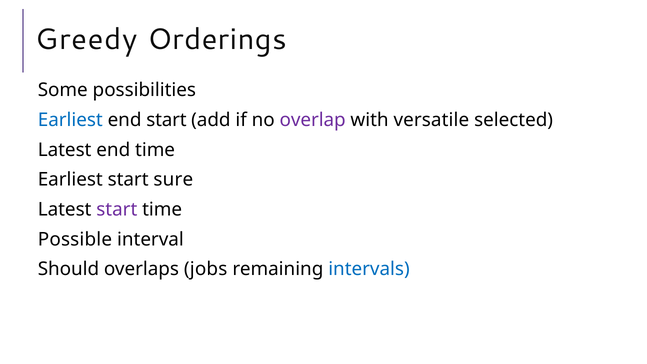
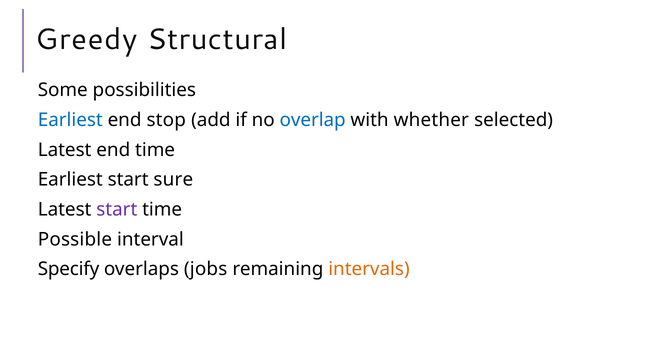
Orderings: Orderings -> Structural (217, 40)
end start: start -> stop (166, 120)
overlap colour: purple -> blue (313, 120)
versatile: versatile -> whether (431, 120)
Should: Should -> Specify (69, 269)
intervals colour: blue -> orange (369, 269)
